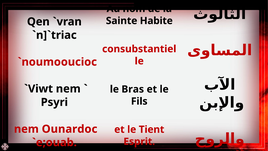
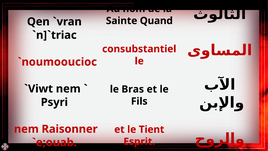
Habite: Habite -> Quand (156, 21)
Ounardoc: Ounardoc -> Raisonner (70, 129)
